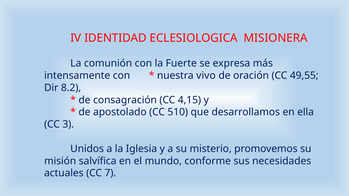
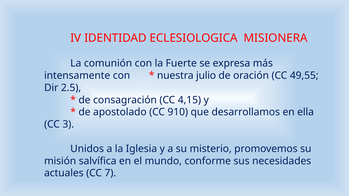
vivo: vivo -> julio (206, 76)
8.2: 8.2 -> 2.5 (71, 88)
510: 510 -> 910 (178, 112)
